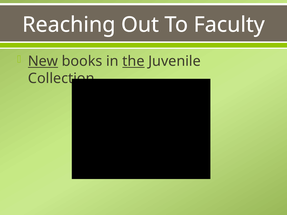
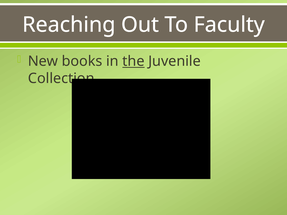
New underline: present -> none (43, 61)
